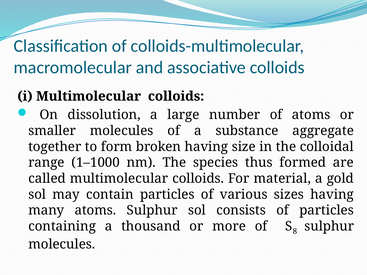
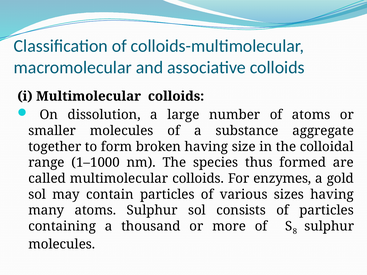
material: material -> enzymes (282, 179)
